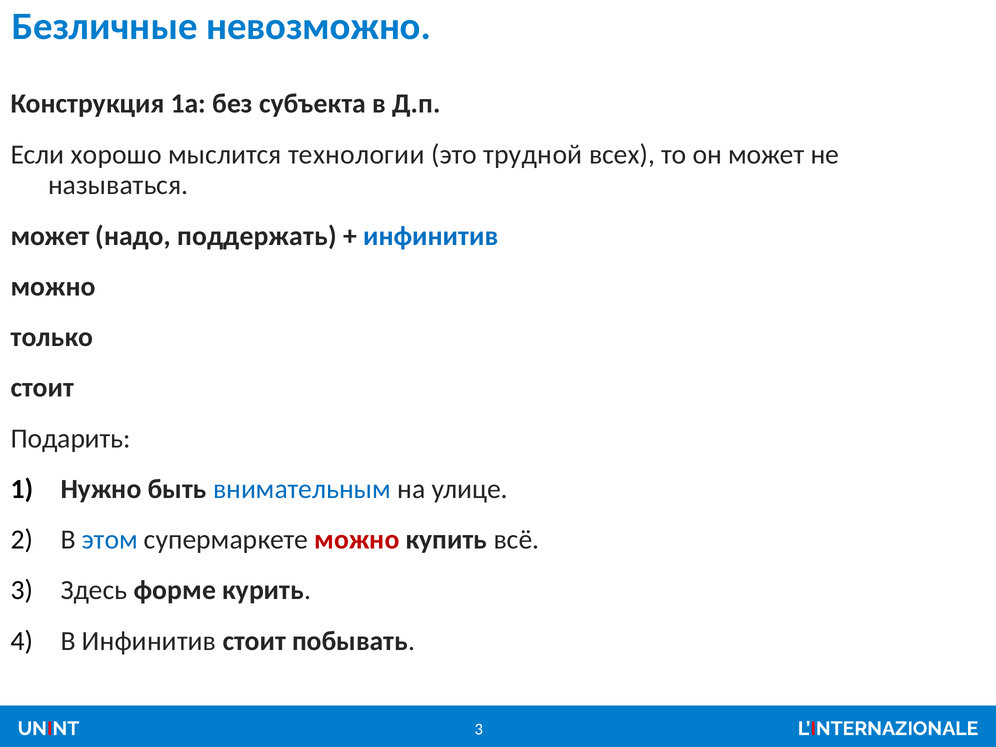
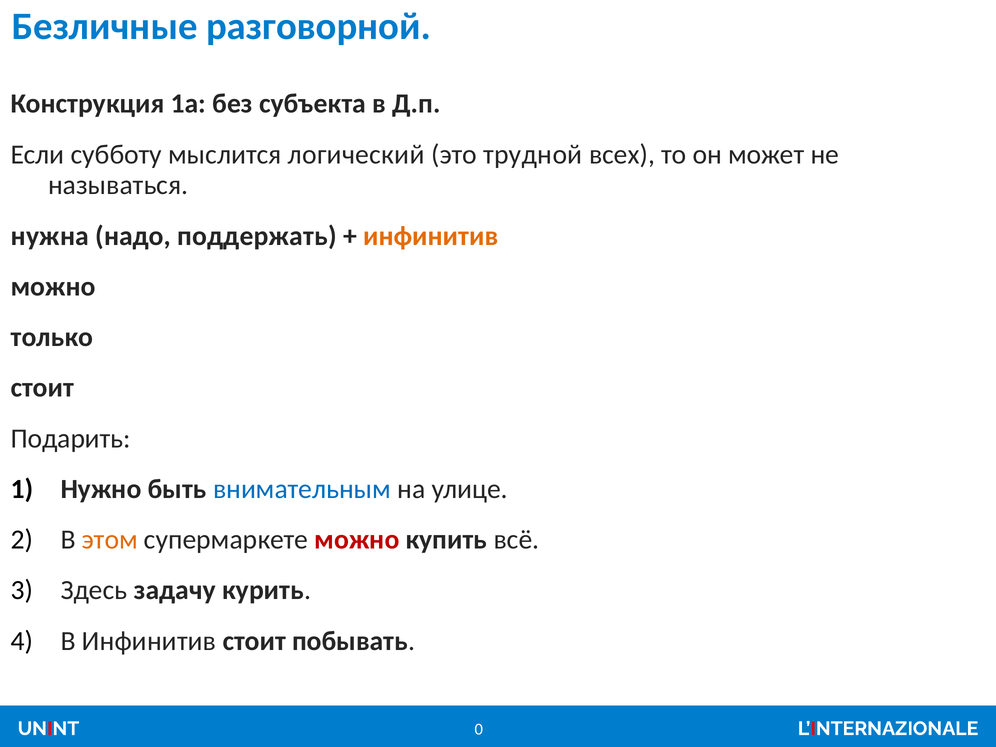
невозможно: невозможно -> разговорной (319, 27)
хорошо: хорошо -> субботу (116, 154)
технологии: технологии -> логический (356, 154)
может: может -> нужна (50, 236)
инфинитив colour: blue -> orange (431, 236)
этом colour: blue -> orange (110, 540)
форме: форме -> задачу (175, 590)
3: 3 -> 0 (479, 729)
